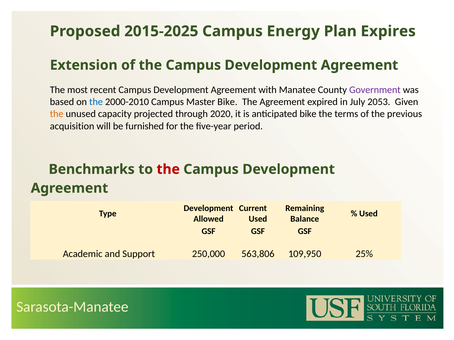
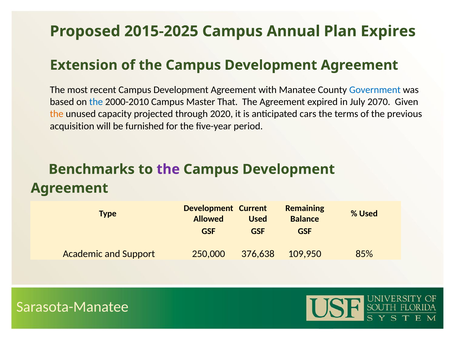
Energy: Energy -> Annual (293, 31)
Government colour: purple -> blue (375, 90)
Master Bike: Bike -> That (228, 102)
2053: 2053 -> 2070 (379, 102)
anticipated bike: bike -> cars (308, 114)
the colour: red -> purple (168, 170)
563,806: 563,806 -> 376,638 (258, 254)
25%: 25% -> 85% (364, 254)
